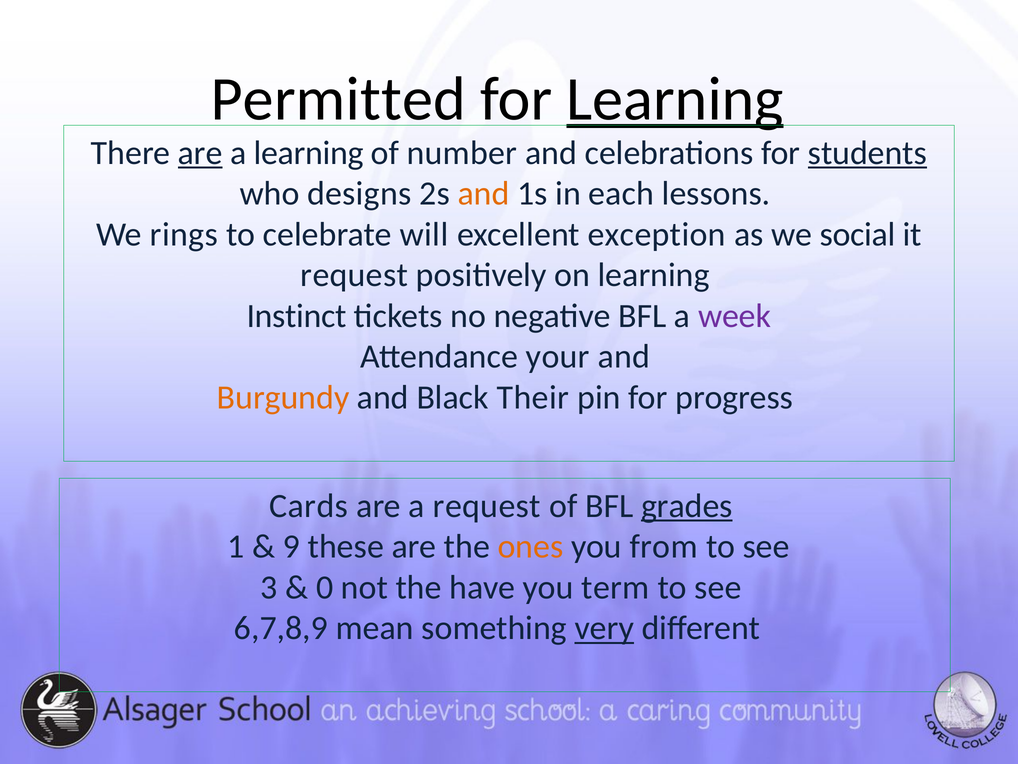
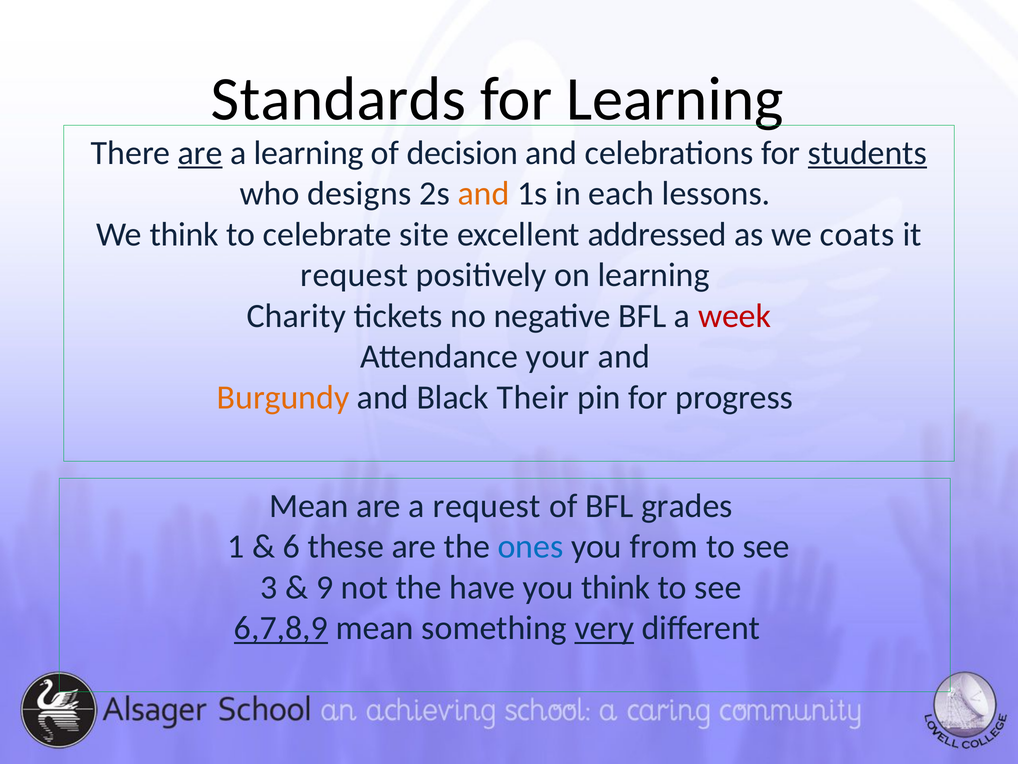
Permitted: Permitted -> Standards (338, 99)
Learning underline: present -> none (675, 99)
number: number -> decision (462, 153)
We rings: rings -> think (184, 234)
will: will -> site (424, 234)
exception: exception -> addressed (657, 234)
social: social -> coats (857, 234)
Instinct: Instinct -> Charity (296, 316)
week colour: purple -> red (735, 316)
Cards: Cards -> Mean (309, 506)
grades underline: present -> none (687, 506)
9: 9 -> 6 (292, 546)
ones colour: orange -> blue (530, 546)
0: 0 -> 9 (325, 587)
you term: term -> think (616, 587)
6,7,8,9 underline: none -> present (281, 628)
